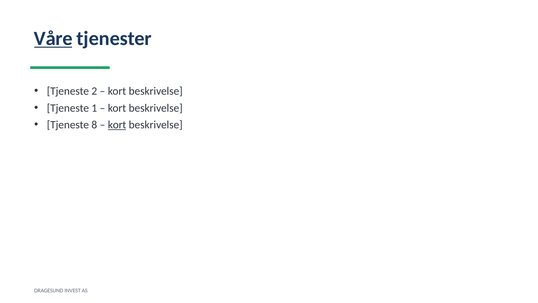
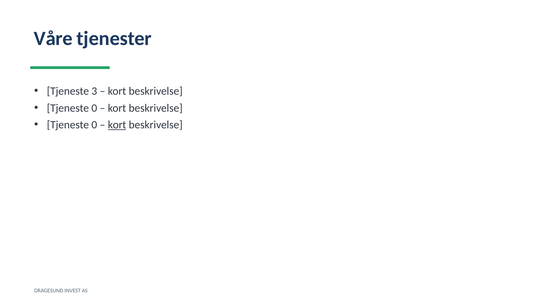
Våre underline: present -> none (53, 38)
2: 2 -> 3 (94, 91)
1: 1 -> 0 (94, 108)
8: 8 -> 0 (94, 125)
